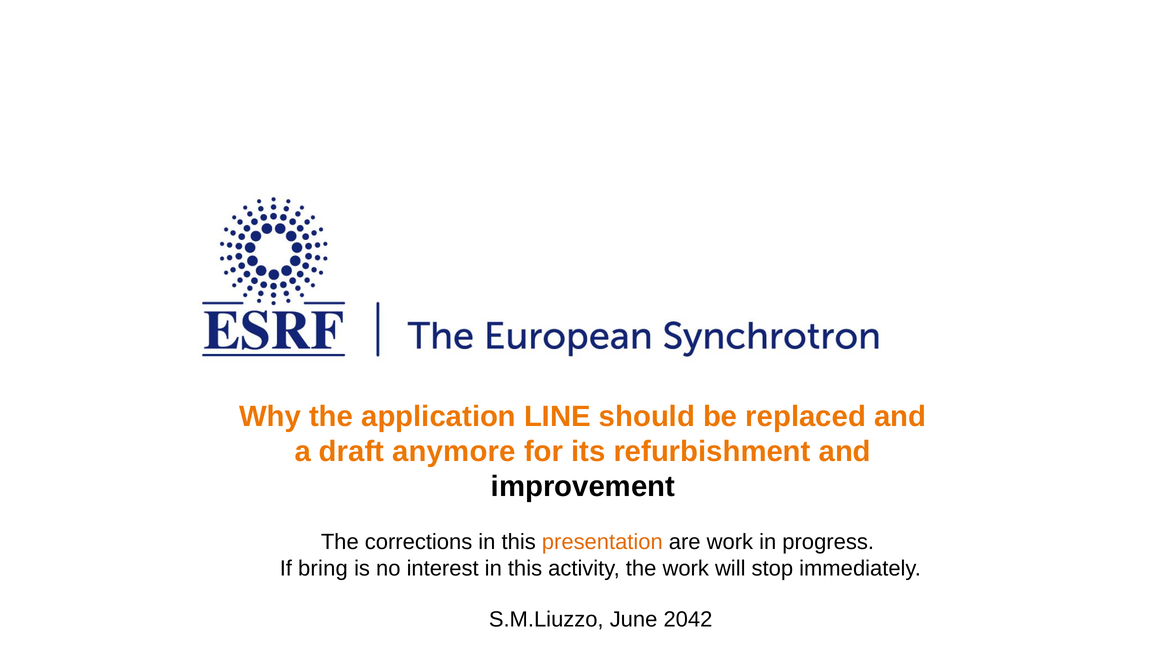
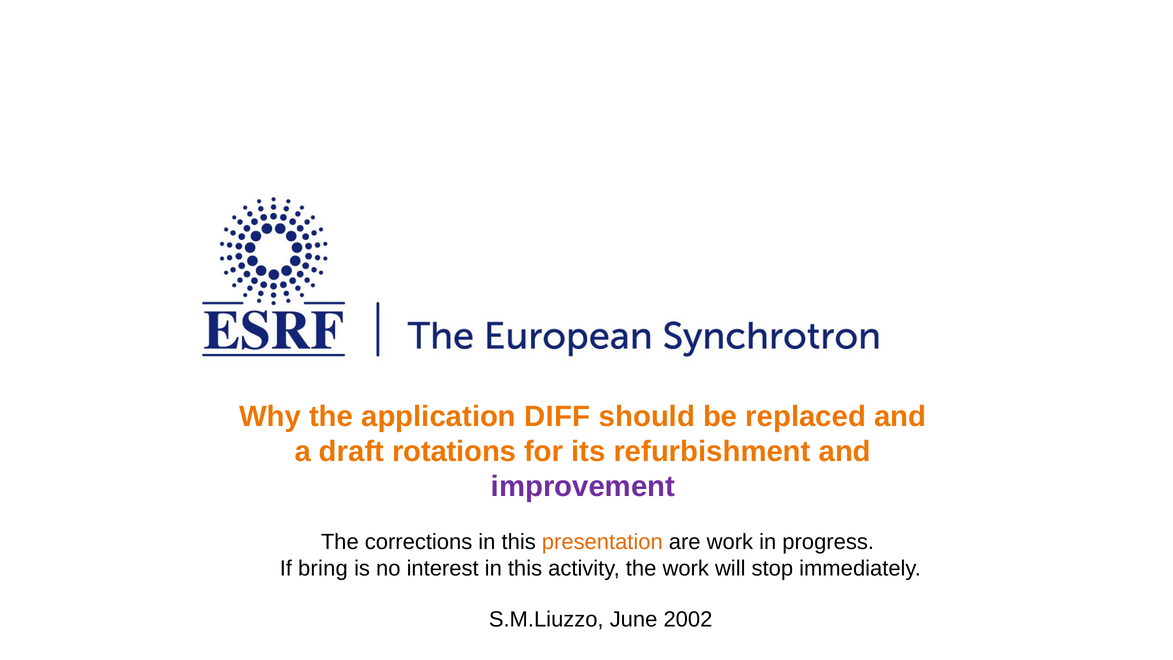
LINE: LINE -> DIFF (557, 416)
anymore: anymore -> rotations (454, 451)
improvement colour: black -> purple (583, 487)
2042: 2042 -> 2002 (688, 619)
